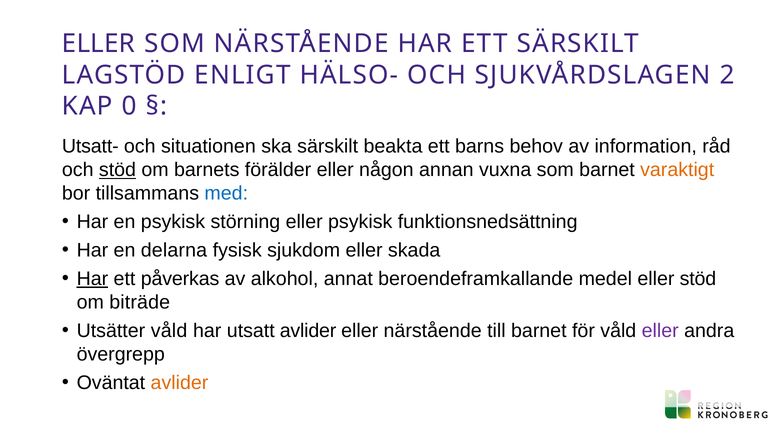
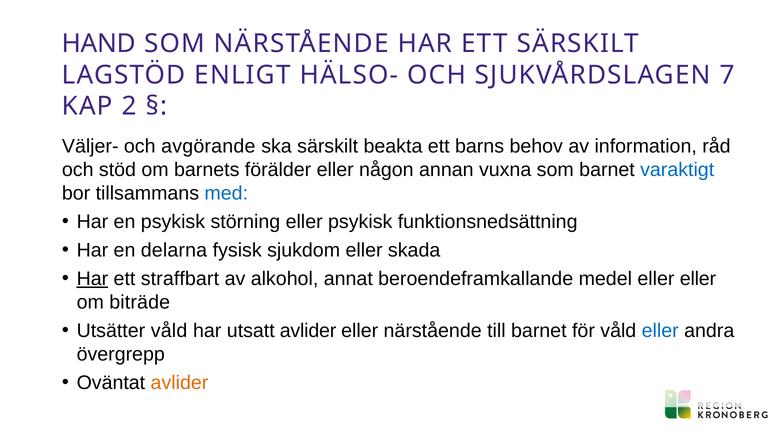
ELLER: ELLER -> HAND (99, 44)
2: 2 -> 7 (727, 75)
0: 0 -> 2 (129, 106)
Utsatt-: Utsatt- -> Väljer- (90, 146)
situationen: situationen -> avgörande (208, 146)
stöd underline: present -> none (117, 170)
varaktigt colour: orange -> blue (677, 170)
påverkas: påverkas -> straffbart (180, 279)
eller stöd: stöd -> eller (698, 279)
eller colour: purple -> blue (660, 331)
